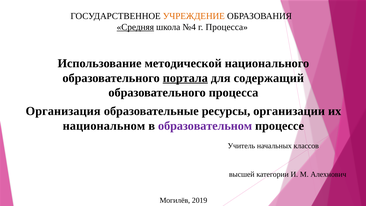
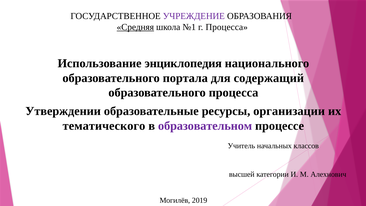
УЧРЕЖДЕНИЕ colour: orange -> purple (194, 16)
№4: №4 -> №1 (189, 27)
методической: методической -> энциклопедия (183, 63)
портала underline: present -> none (185, 78)
Организация: Организация -> Утверждении (63, 111)
национальном: национальном -> тематического (104, 126)
